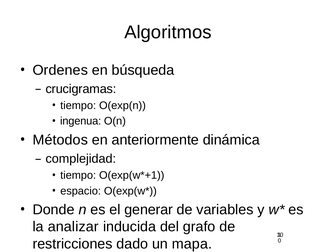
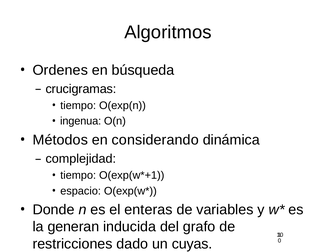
anteriormente: anteriormente -> considerando (155, 140)
generar: generar -> enteras (149, 210)
analizar: analizar -> generan (73, 227)
mapa: mapa -> cuyas (192, 244)
